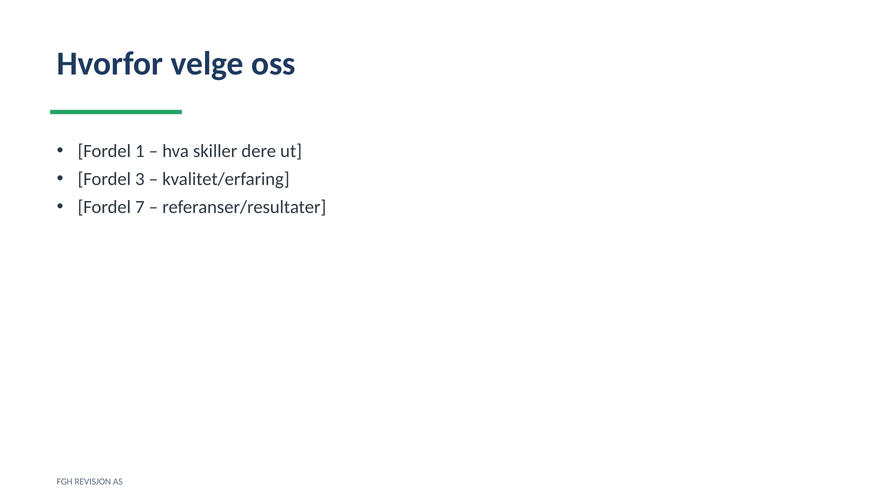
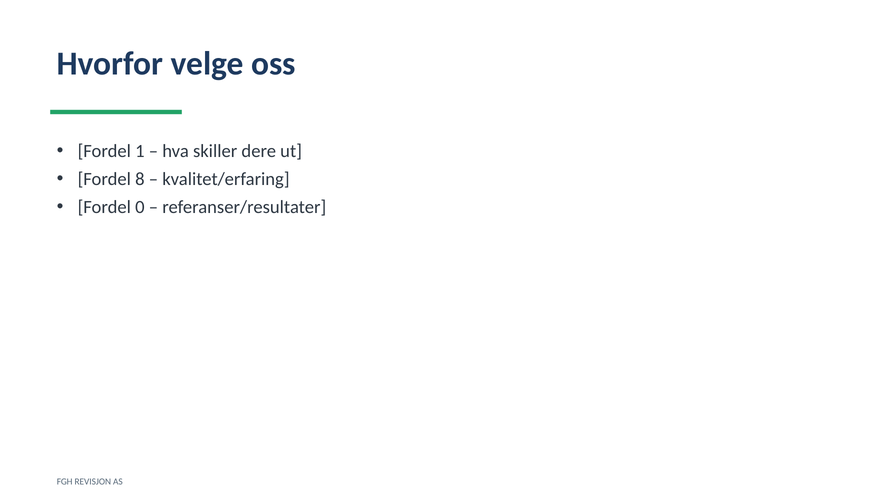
3: 3 -> 8 (140, 179)
7: 7 -> 0 (140, 207)
